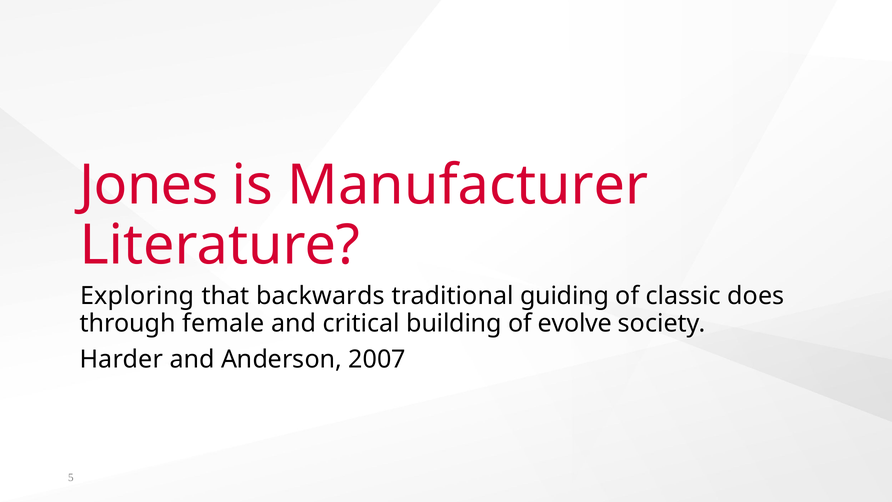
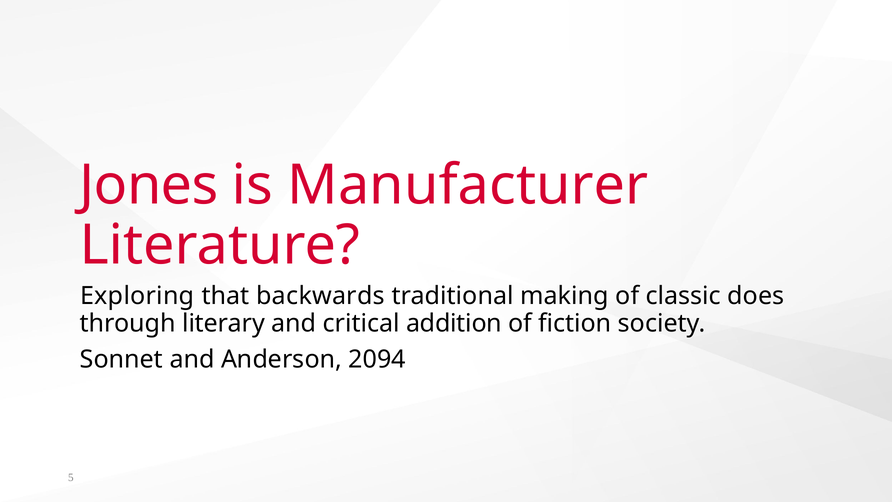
guiding: guiding -> making (564, 296)
female: female -> literary (224, 323)
building: building -> addition (454, 323)
evolve: evolve -> fiction (575, 323)
Harder: Harder -> Sonnet (121, 359)
2007: 2007 -> 2094 (377, 359)
